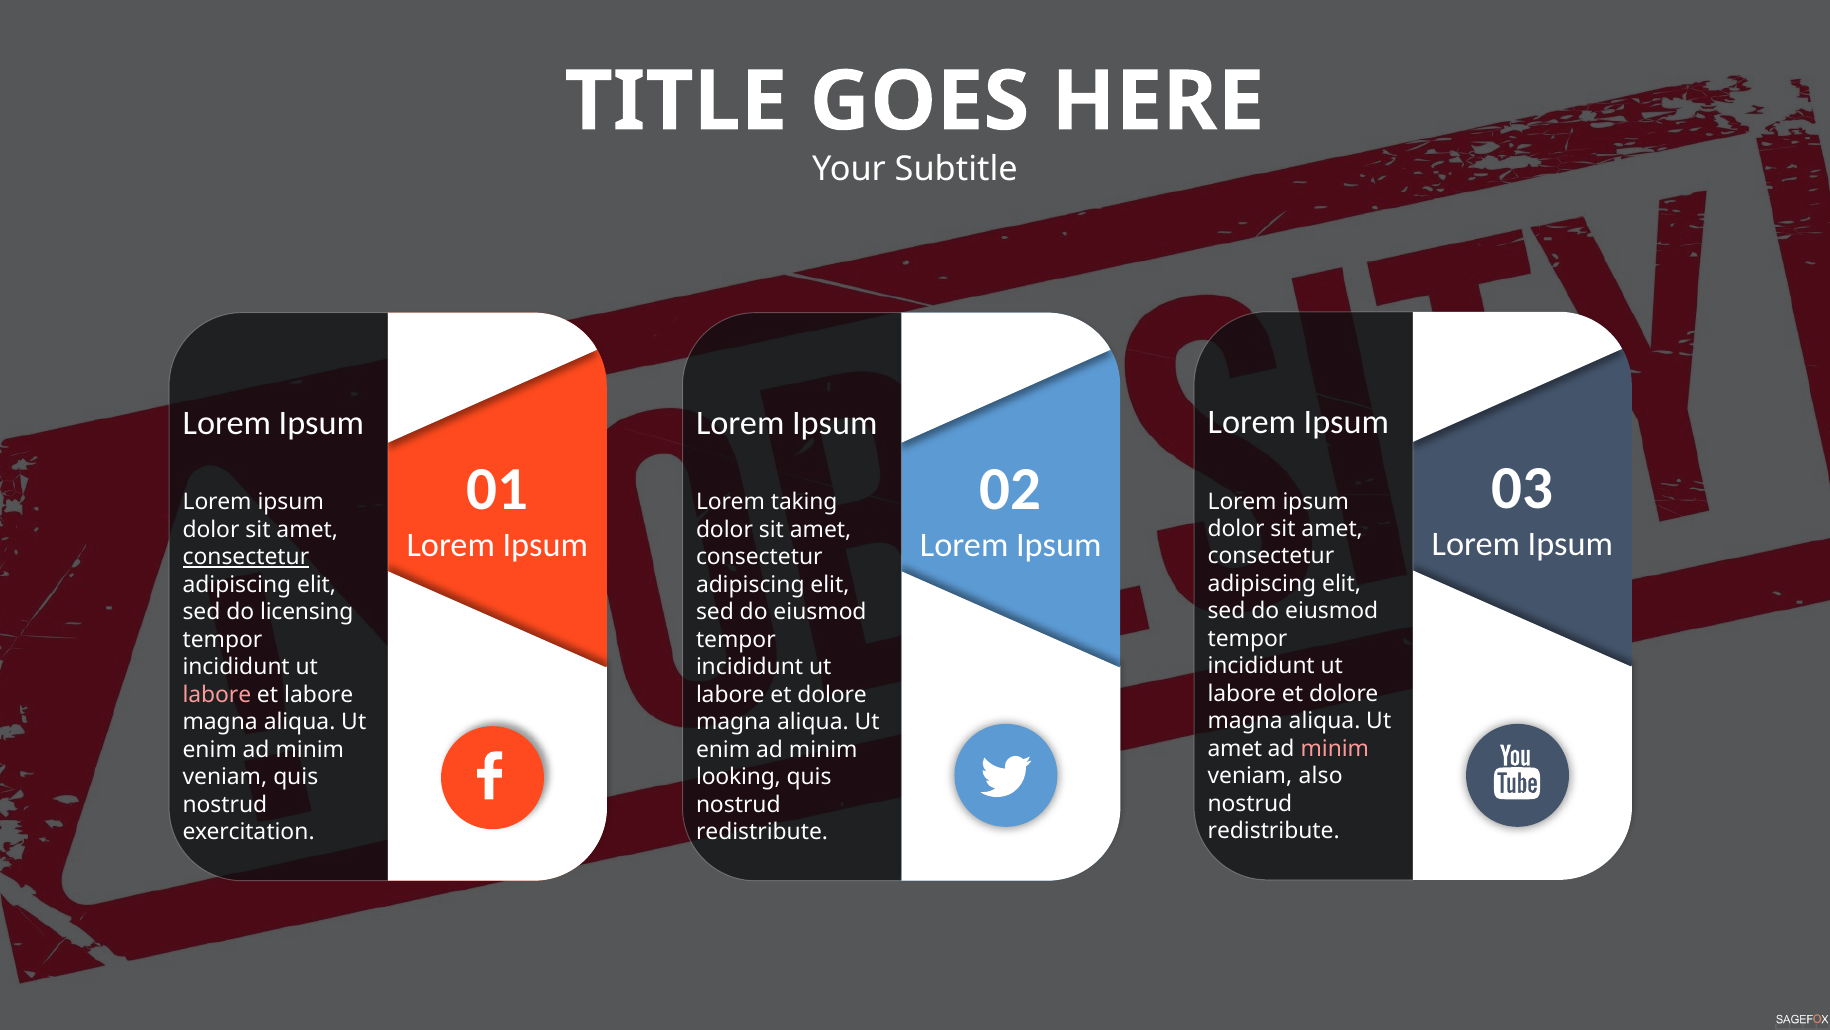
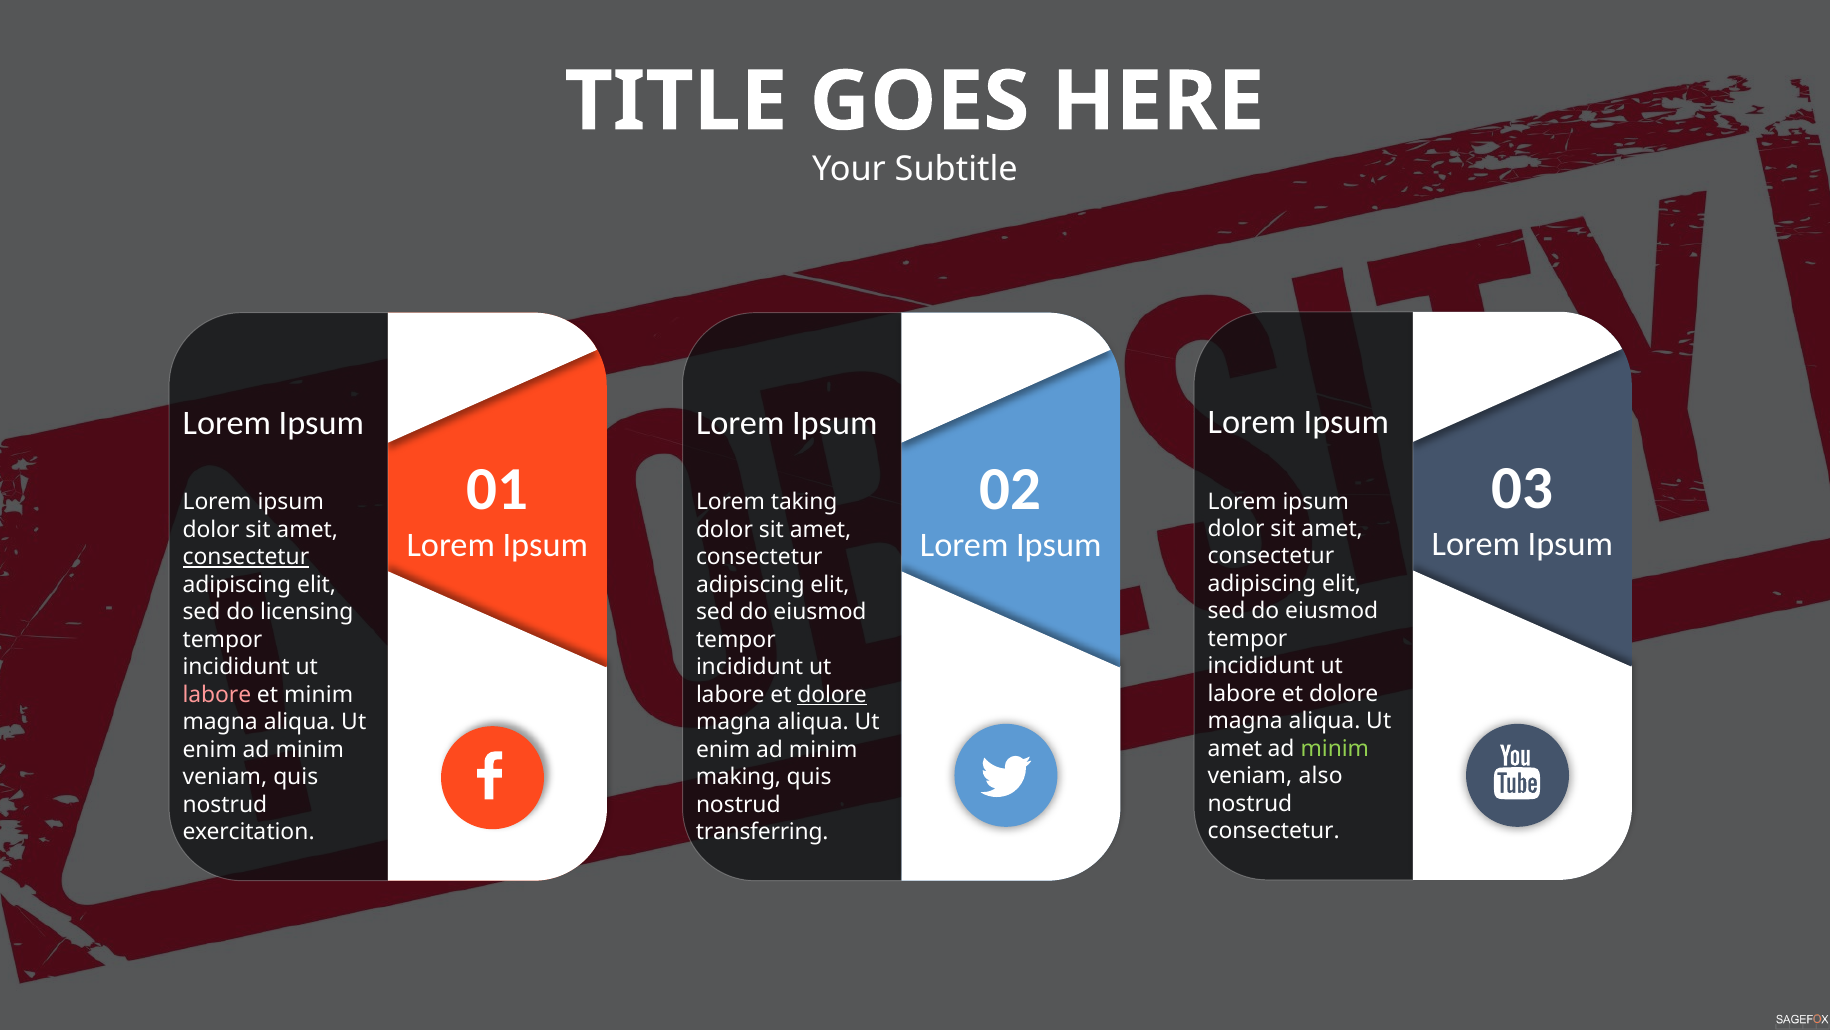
et labore: labore -> minim (319, 694)
dolore underline: none -> present (832, 694)
minim colour: pink -> light green (1335, 748)
looking: looking -> making (738, 777)
redistribute: redistribute -> consectetur (1274, 831)
redistribute: redistribute -> transferring (762, 831)
